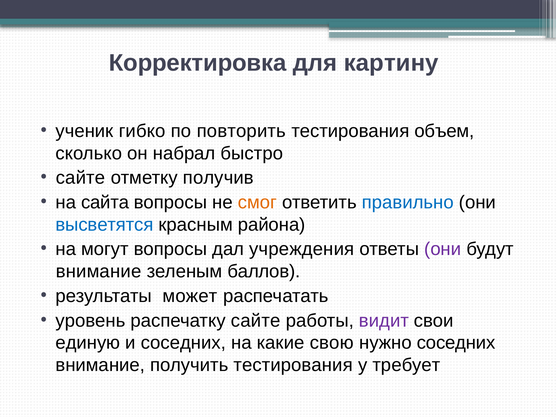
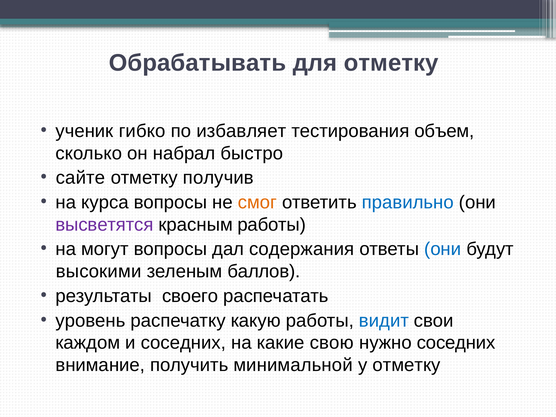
Корректировка: Корректировка -> Обрабатывать (197, 63)
для картину: картину -> отметку (391, 63)
повторить: повторить -> избавляет (241, 131)
сайта: сайта -> курса (105, 202)
высветятся colour: blue -> purple (105, 225)
красным района: района -> работы (272, 225)
учреждения: учреждения -> содержания (302, 249)
они colour: purple -> blue (443, 249)
внимание: внимание -> высокими (99, 271)
может: может -> своего (190, 296)
распечатку сайте: сайте -> какую (256, 321)
видит colour: purple -> blue (384, 321)
единую: единую -> каждом (88, 343)
получить тестирования: тестирования -> минимальной (293, 365)
у требует: требует -> отметку (406, 365)
